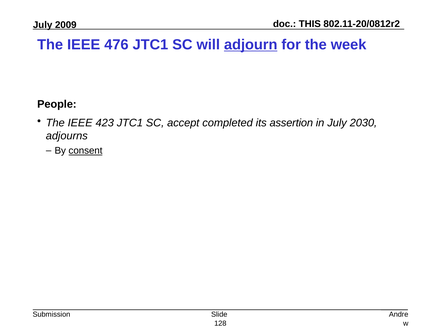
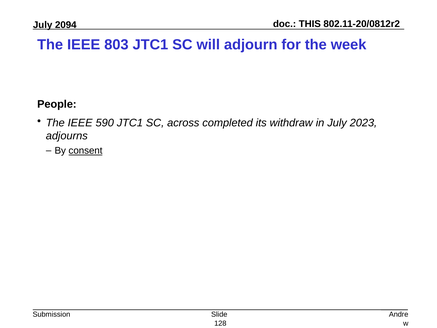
2009: 2009 -> 2094 (66, 25)
476: 476 -> 803 (116, 45)
adjourn underline: present -> none (251, 45)
423: 423 -> 590 (105, 123)
accept: accept -> across (183, 123)
assertion: assertion -> withdraw (291, 123)
2030: 2030 -> 2023 (363, 123)
